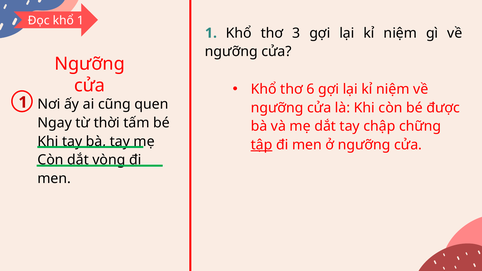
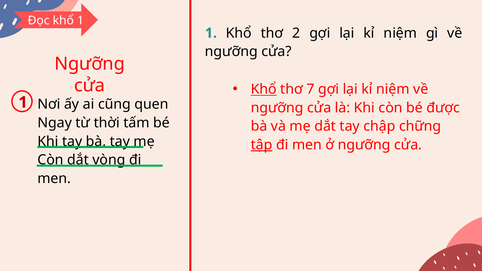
3: 3 -> 2 (296, 33)
Khổ underline: none -> present (264, 89)
6: 6 -> 7 (310, 89)
